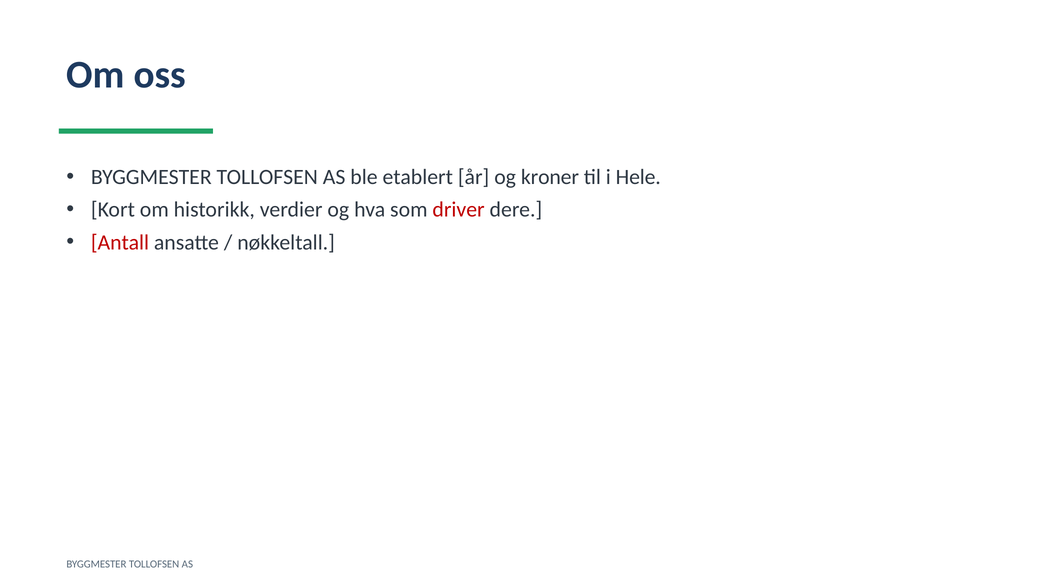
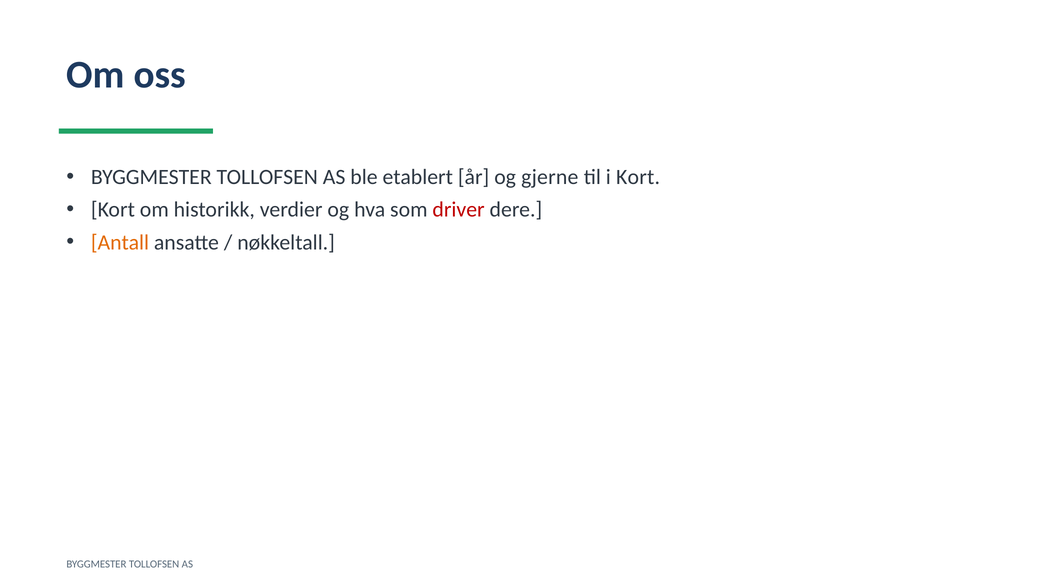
kroner: kroner -> gjerne (550, 177)
i Hele: Hele -> Kort (638, 177)
Antall colour: red -> orange (120, 242)
